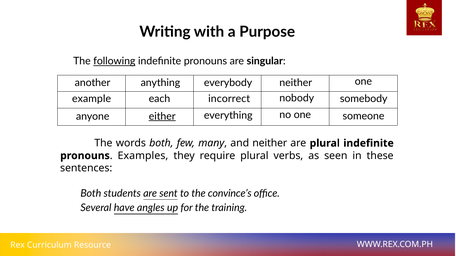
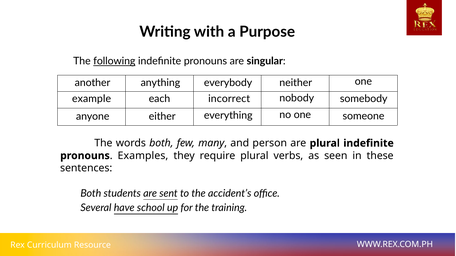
either underline: present -> none (162, 116)
and neither: neither -> person (270, 143)
convince’s: convince’s -> accident’s (230, 194)
angles: angles -> school (151, 208)
